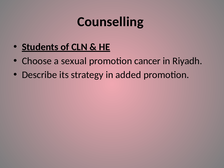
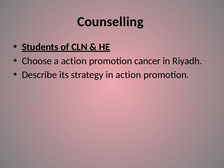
a sexual: sexual -> action (74, 61)
in added: added -> action (128, 75)
